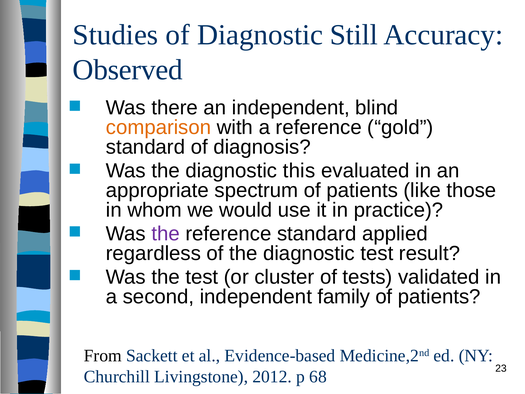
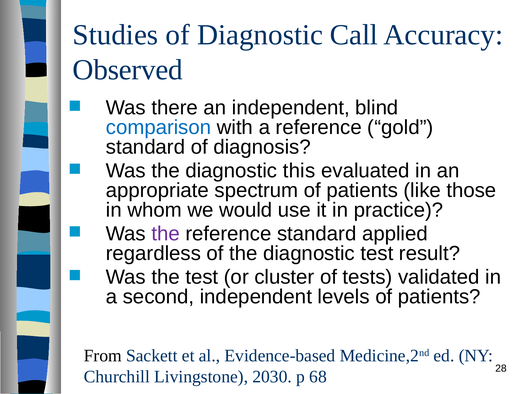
Still: Still -> Call (354, 35)
comparison colour: orange -> blue (159, 127)
family: family -> levels (344, 297)
2012: 2012 -> 2030 (272, 377)
23: 23 -> 28 (501, 368)
